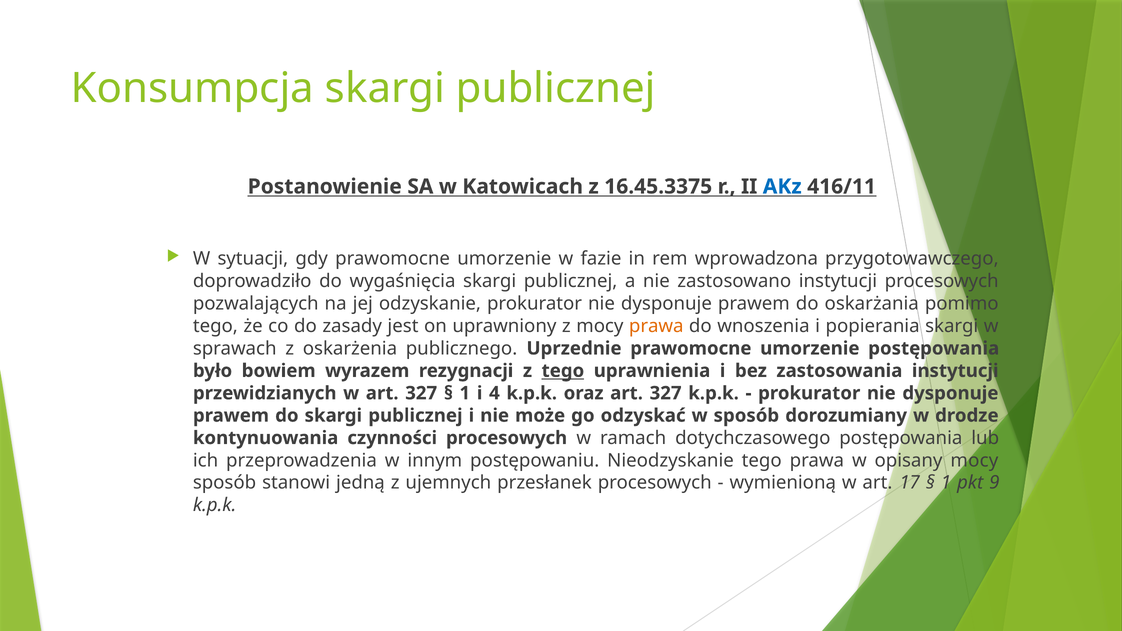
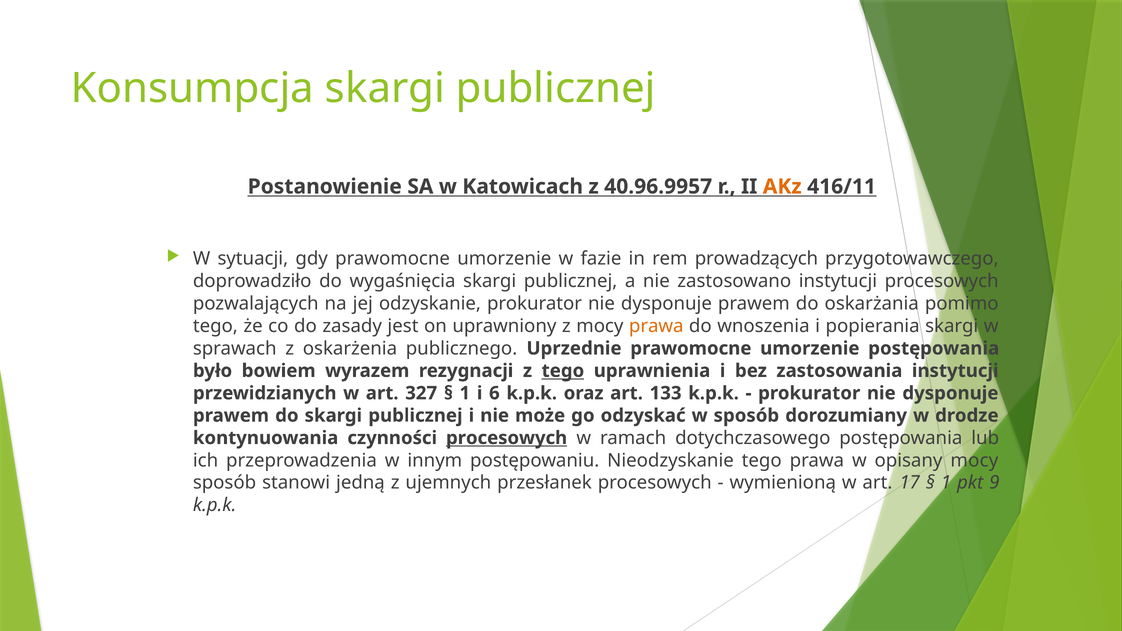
16.45.3375: 16.45.3375 -> 40.96.9957 (658, 187)
AKz colour: blue -> orange (782, 187)
wprowadzona: wprowadzona -> prowadzących (756, 259)
4: 4 -> 6 (494, 393)
oraz art 327: 327 -> 133 (666, 393)
procesowych underline: none -> present (507, 438)
